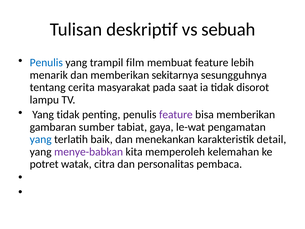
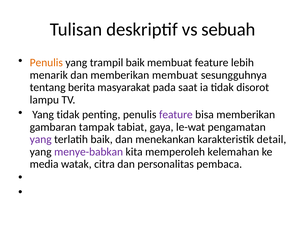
Penulis colour: blue -> orange (46, 63)
trampil film: film -> baik (135, 63)
memberikan sekitarnya: sekitarnya -> membuat (175, 75)
cerita: cerita -> berita (82, 87)
sumber: sumber -> tampak (97, 127)
yang colour: blue -> purple (41, 139)
potret: potret -> media (44, 164)
